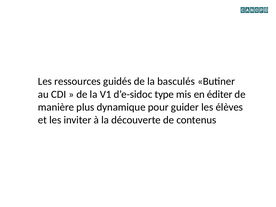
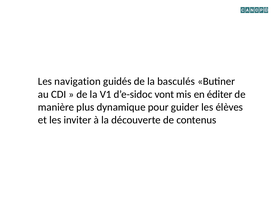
ressources: ressources -> navigation (78, 81)
type: type -> vont (164, 94)
